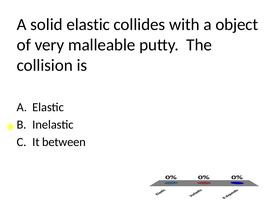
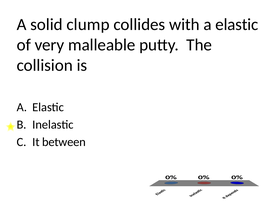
solid elastic: elastic -> clump (88, 24)
with a object: object -> elastic (237, 24)
